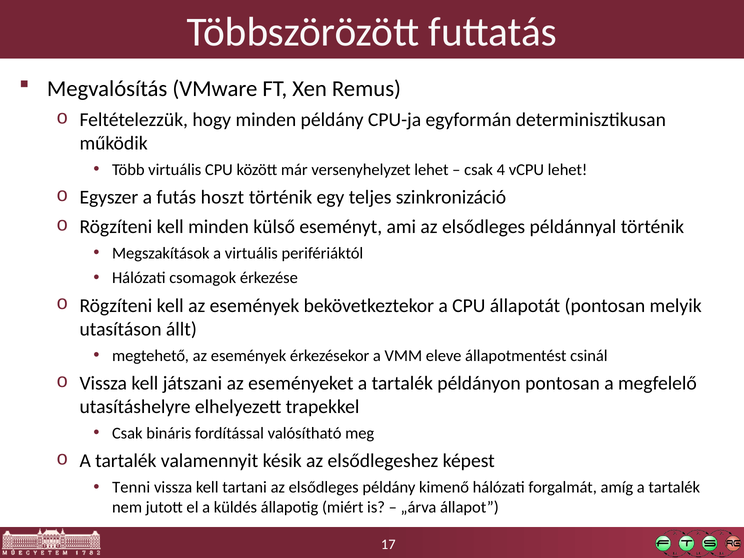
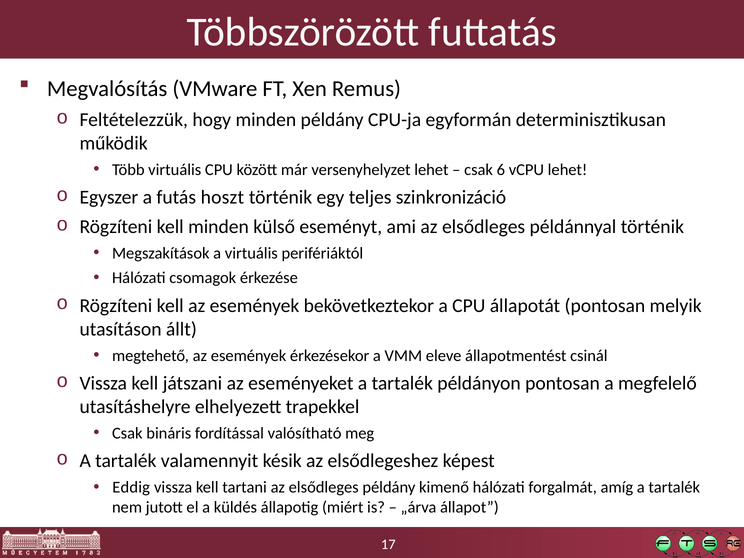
4: 4 -> 6 (501, 170)
Tenni: Tenni -> Eddig (131, 487)
